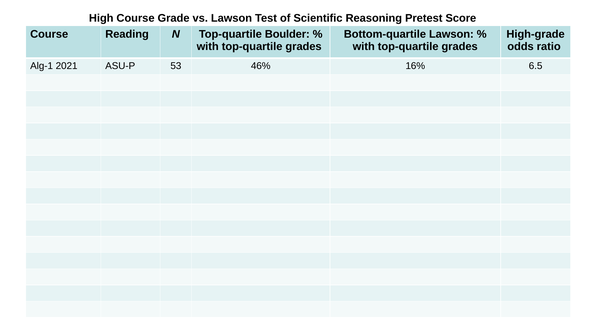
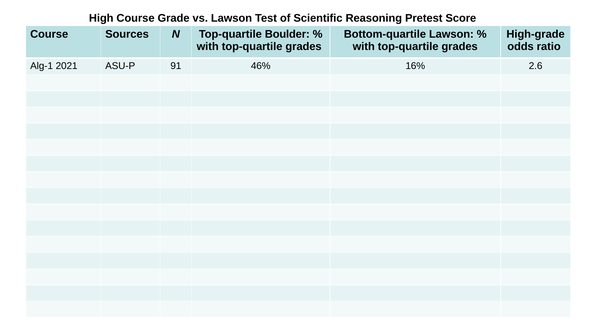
Reading: Reading -> Sources (127, 34)
53: 53 -> 91 (176, 66)
6.5: 6.5 -> 2.6 (536, 66)
